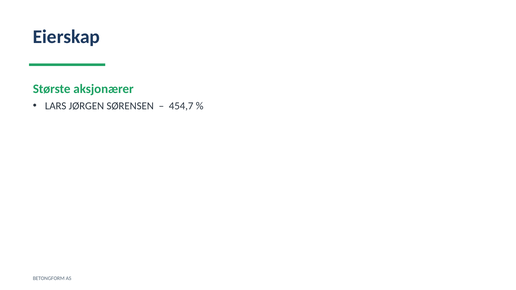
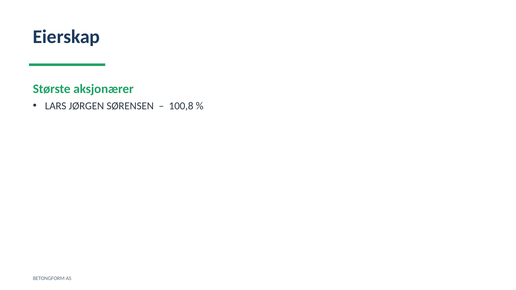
454,7: 454,7 -> 100,8 (181, 106)
